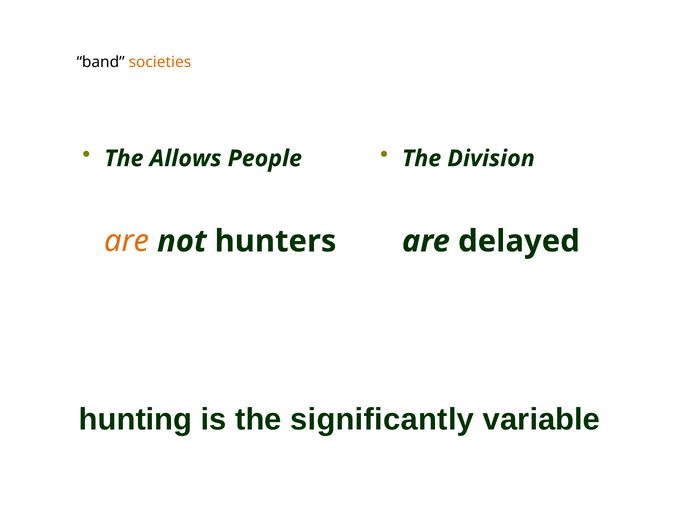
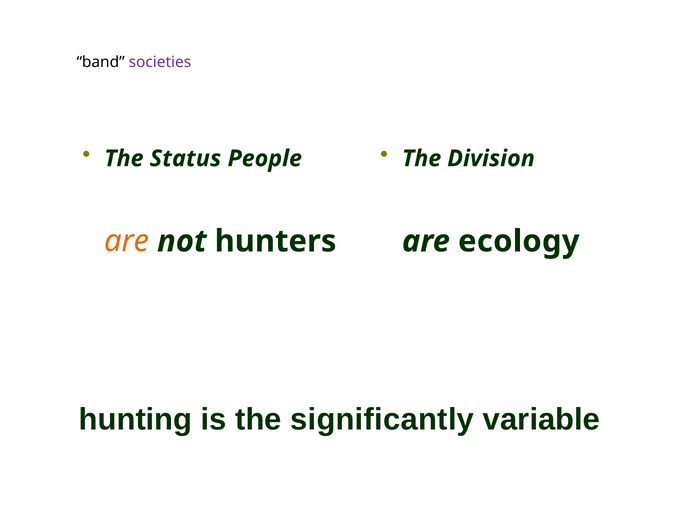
societies colour: orange -> purple (160, 62)
Allows: Allows -> Status (185, 158)
delayed: delayed -> ecology (519, 241)
